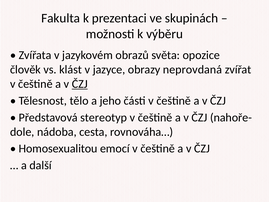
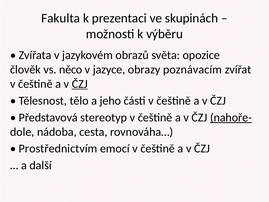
klást: klást -> něco (71, 69)
neprovdaná: neprovdaná -> poznávacím (192, 69)
nahoře- underline: none -> present (231, 117)
Homosexualitou: Homosexualitou -> Prostřednictvím (58, 148)
